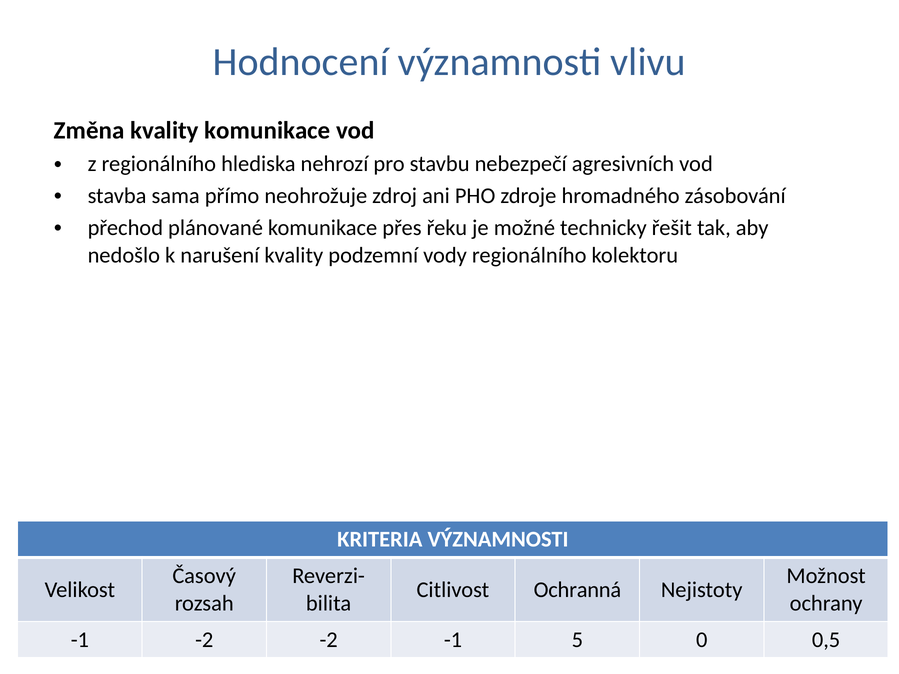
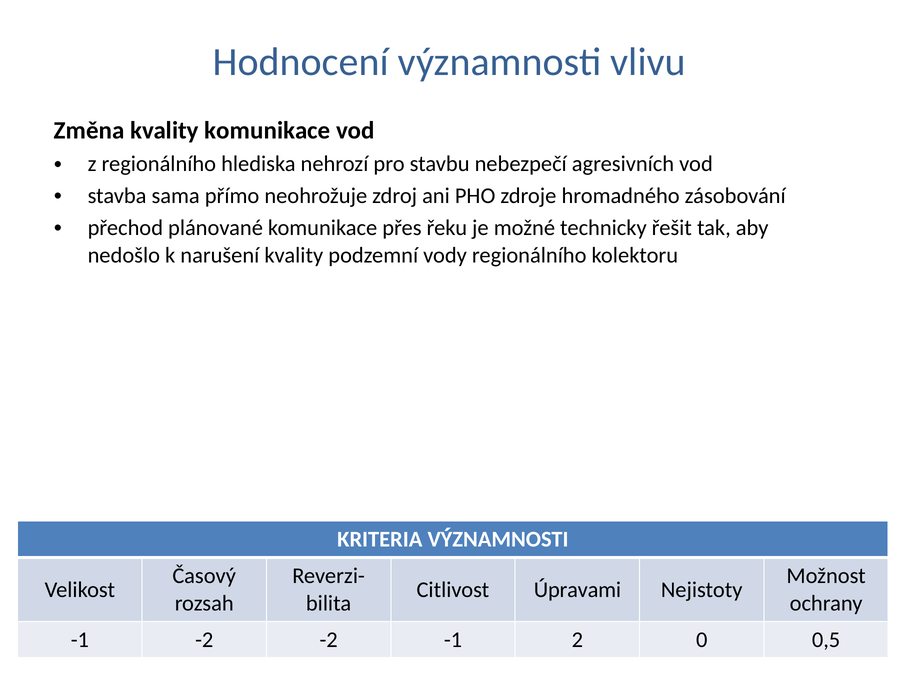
Ochranná: Ochranná -> Úpravami (577, 590)
5: 5 -> 2 (577, 640)
